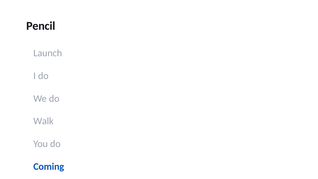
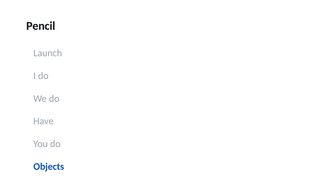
Walk: Walk -> Have (43, 121)
Coming: Coming -> Objects (49, 166)
